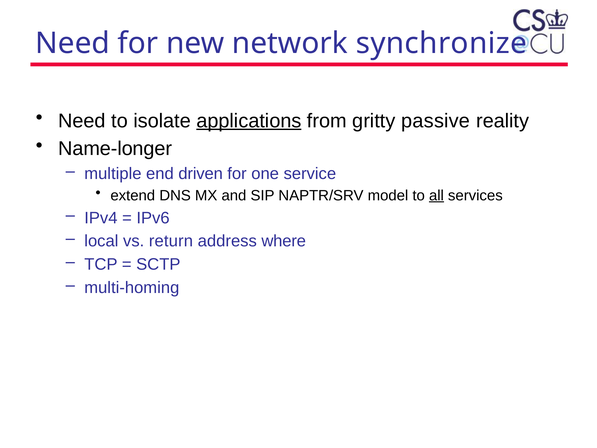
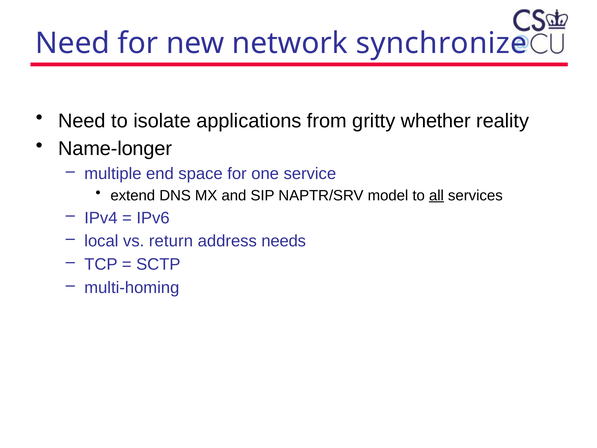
applications underline: present -> none (249, 121)
passive: passive -> whether (436, 121)
driven: driven -> space (201, 174)
where: where -> needs (284, 241)
